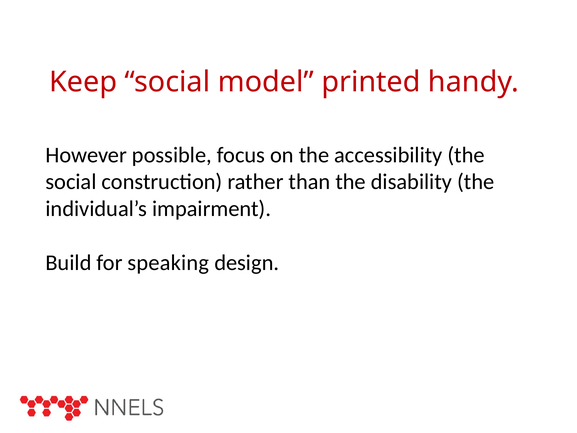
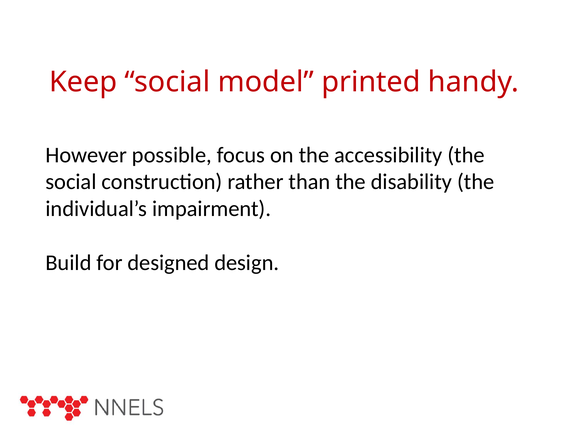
speaking: speaking -> designed (168, 263)
